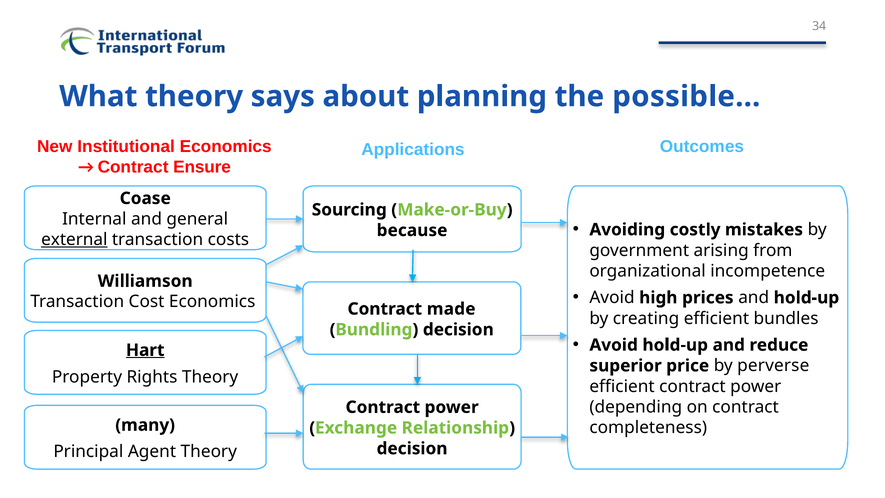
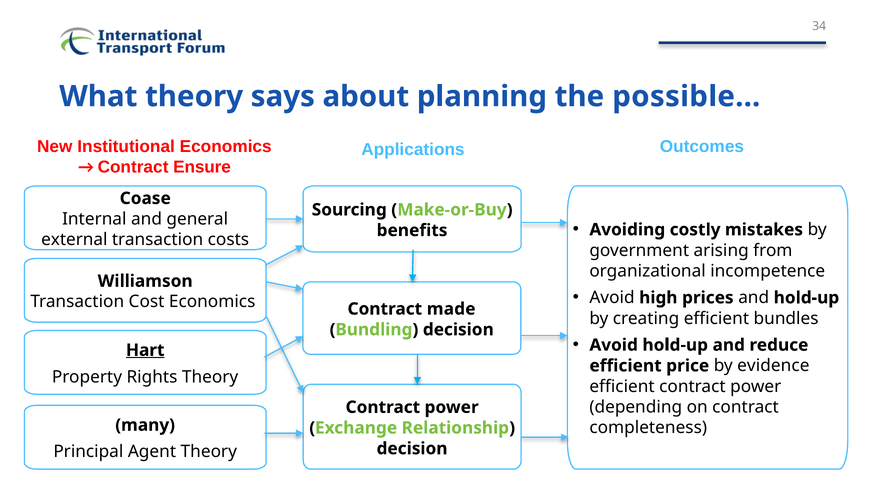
because: because -> benefits (412, 230)
external underline: present -> none (74, 240)
superior: superior -> efficient (626, 366)
perverse: perverse -> evidence (773, 366)
